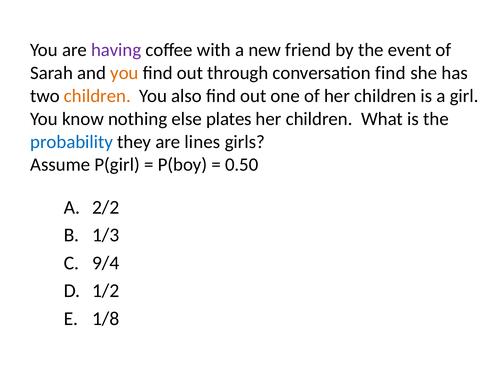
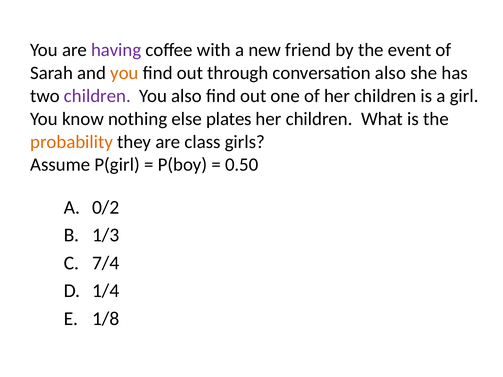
conversation find: find -> also (390, 73)
children colour: orange -> purple (97, 96)
probability colour: blue -> orange (72, 142)
lines: lines -> class (202, 142)
2/2: 2/2 -> 0/2 (106, 207)
9/4: 9/4 -> 7/4 (106, 263)
1/2: 1/2 -> 1/4 (106, 291)
